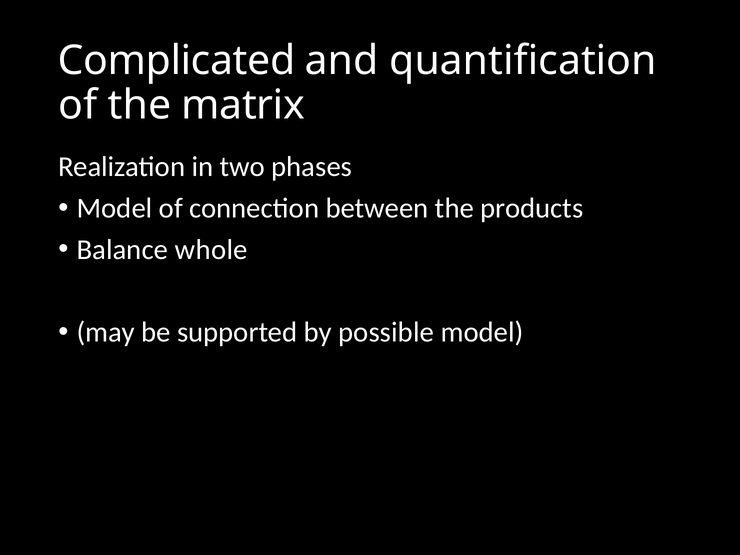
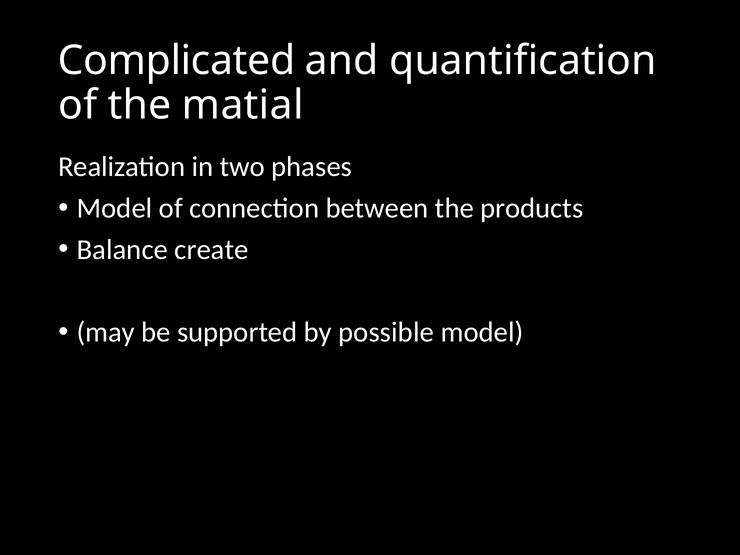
matrix: matrix -> matial (243, 105)
whole: whole -> create (211, 250)
